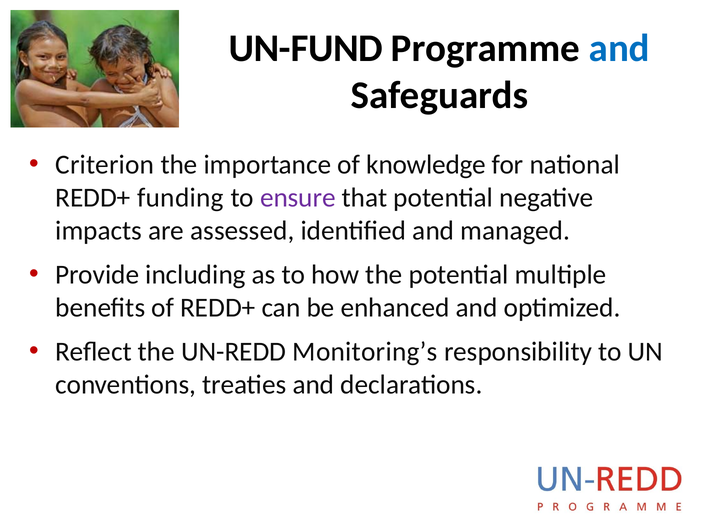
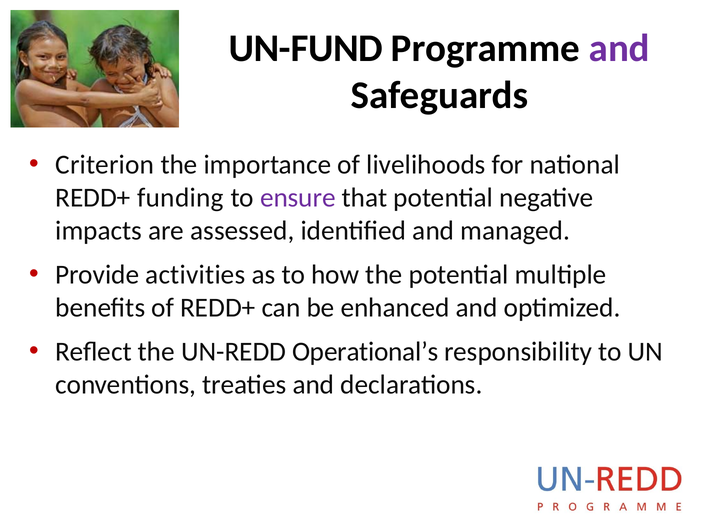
and colour: blue -> purple (619, 48)
knowledge: knowledge -> livelihoods (426, 165)
including: including -> activities (195, 274)
Monitoring’s: Monitoring’s -> Operational’s (365, 351)
